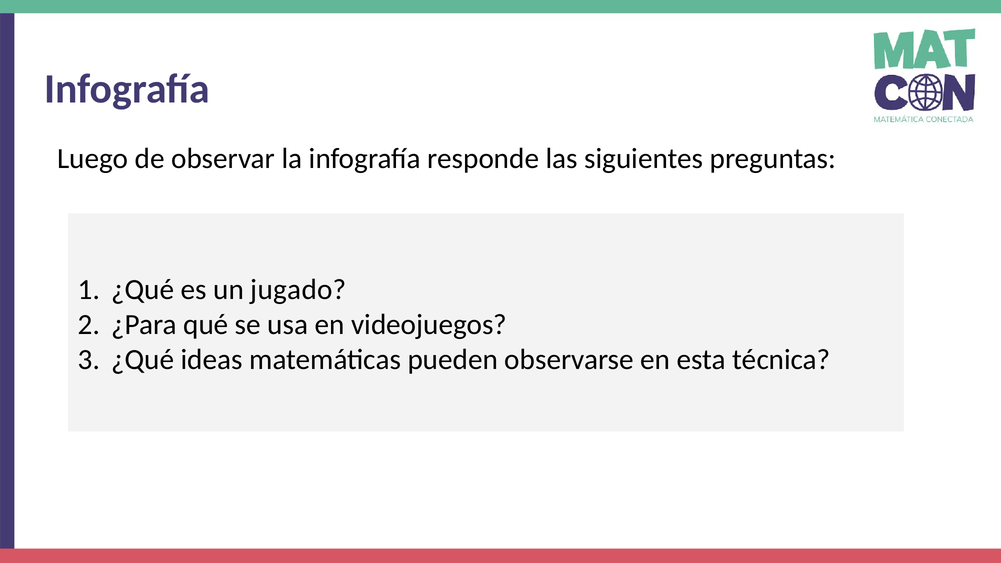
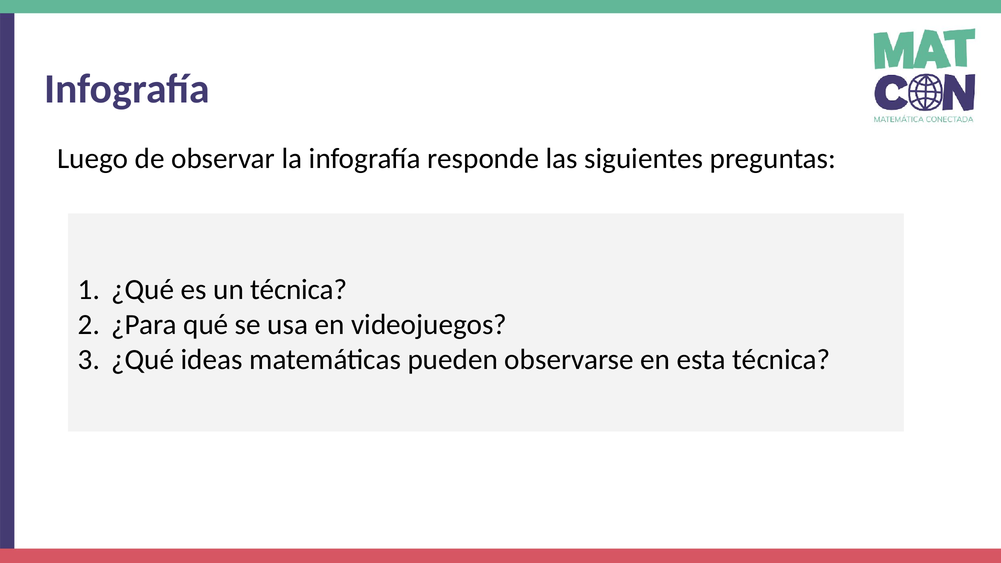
un jugado: jugado -> técnica (299, 289)
